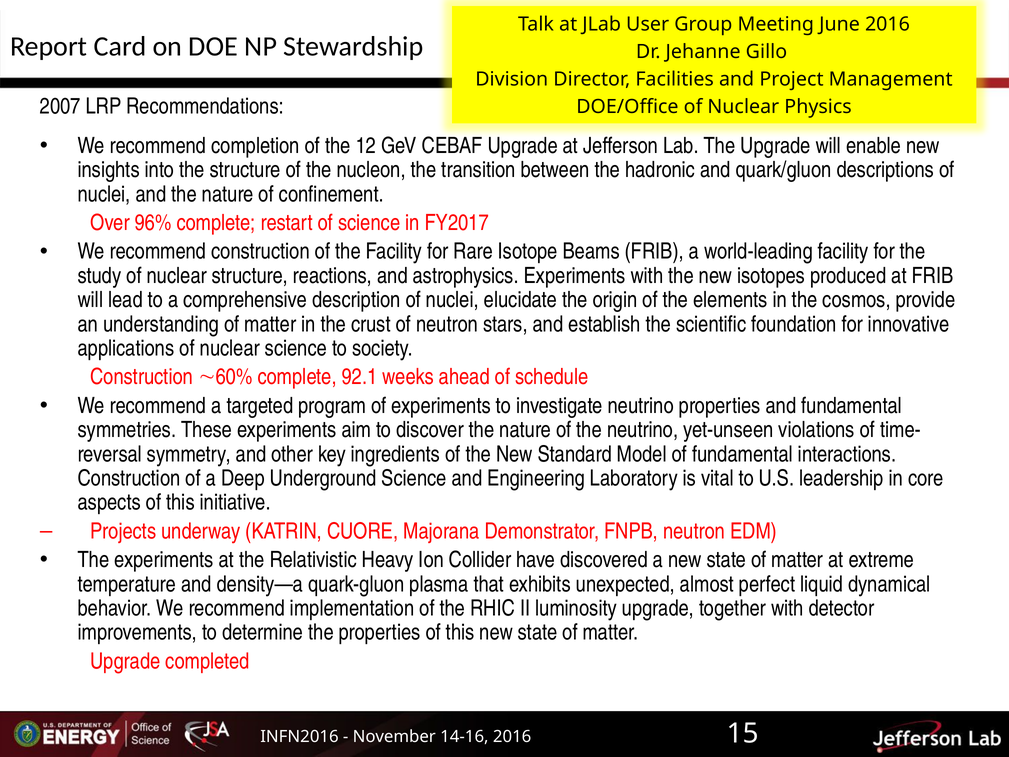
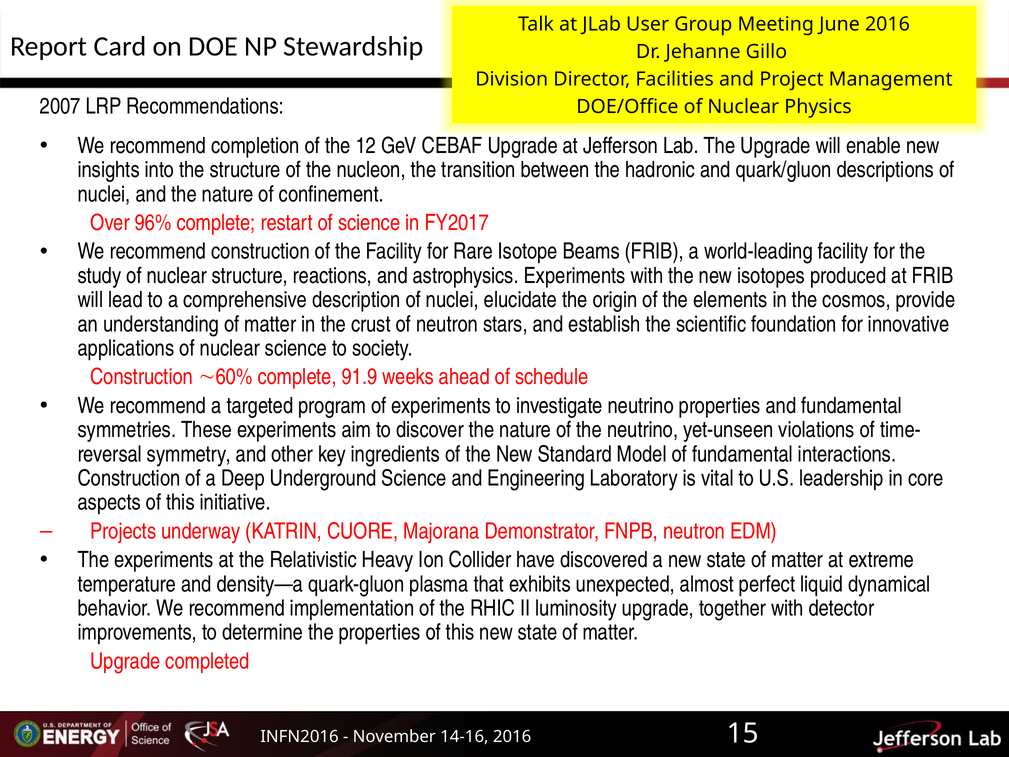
92.1: 92.1 -> 91.9 (359, 377)
